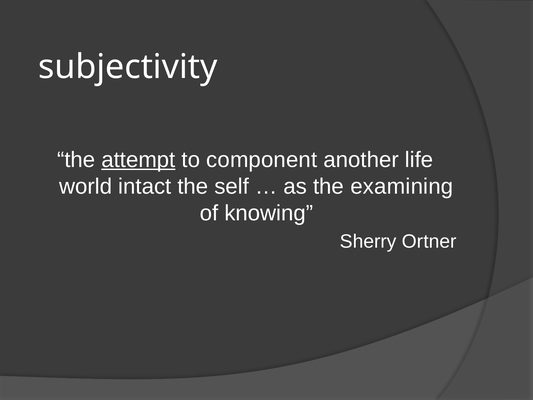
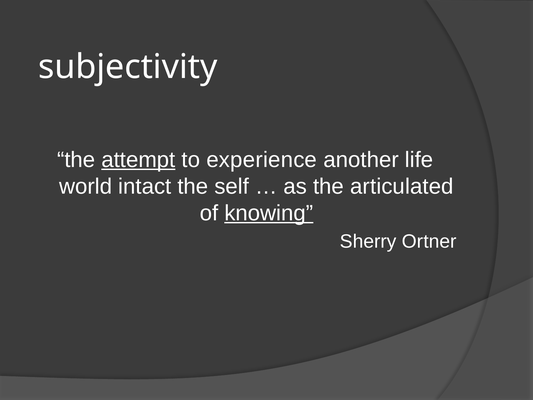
component: component -> experience (262, 160)
examining: examining -> articulated (402, 186)
knowing underline: none -> present (269, 213)
